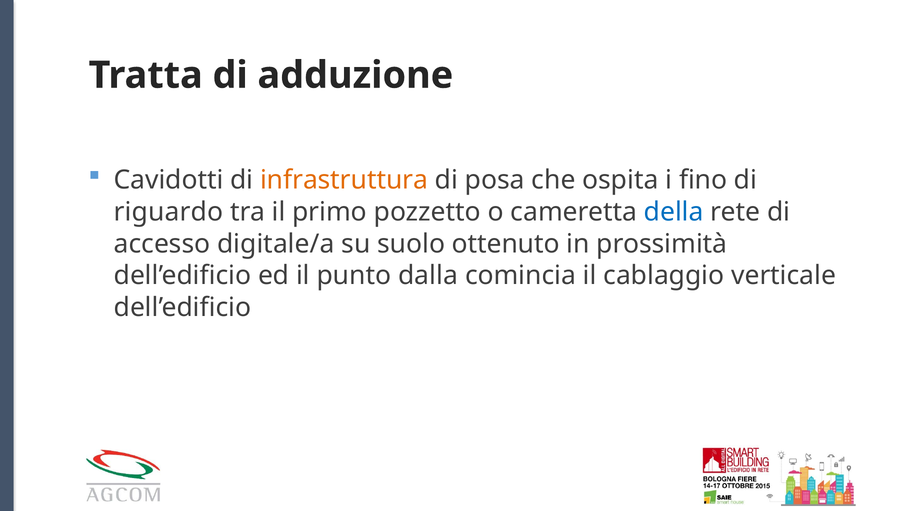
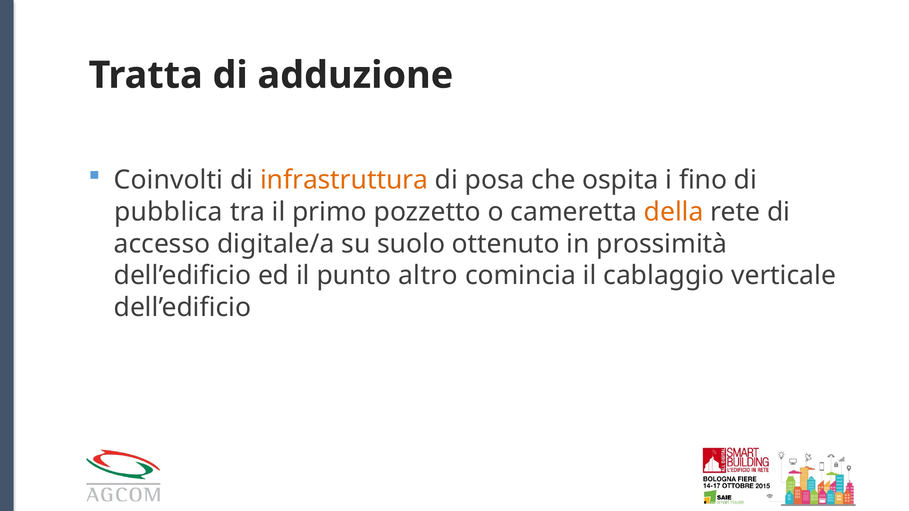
Cavidotti: Cavidotti -> Coinvolti (169, 180)
riguardo: riguardo -> pubblica (168, 212)
della colour: blue -> orange (674, 212)
dalla: dalla -> altro (428, 276)
